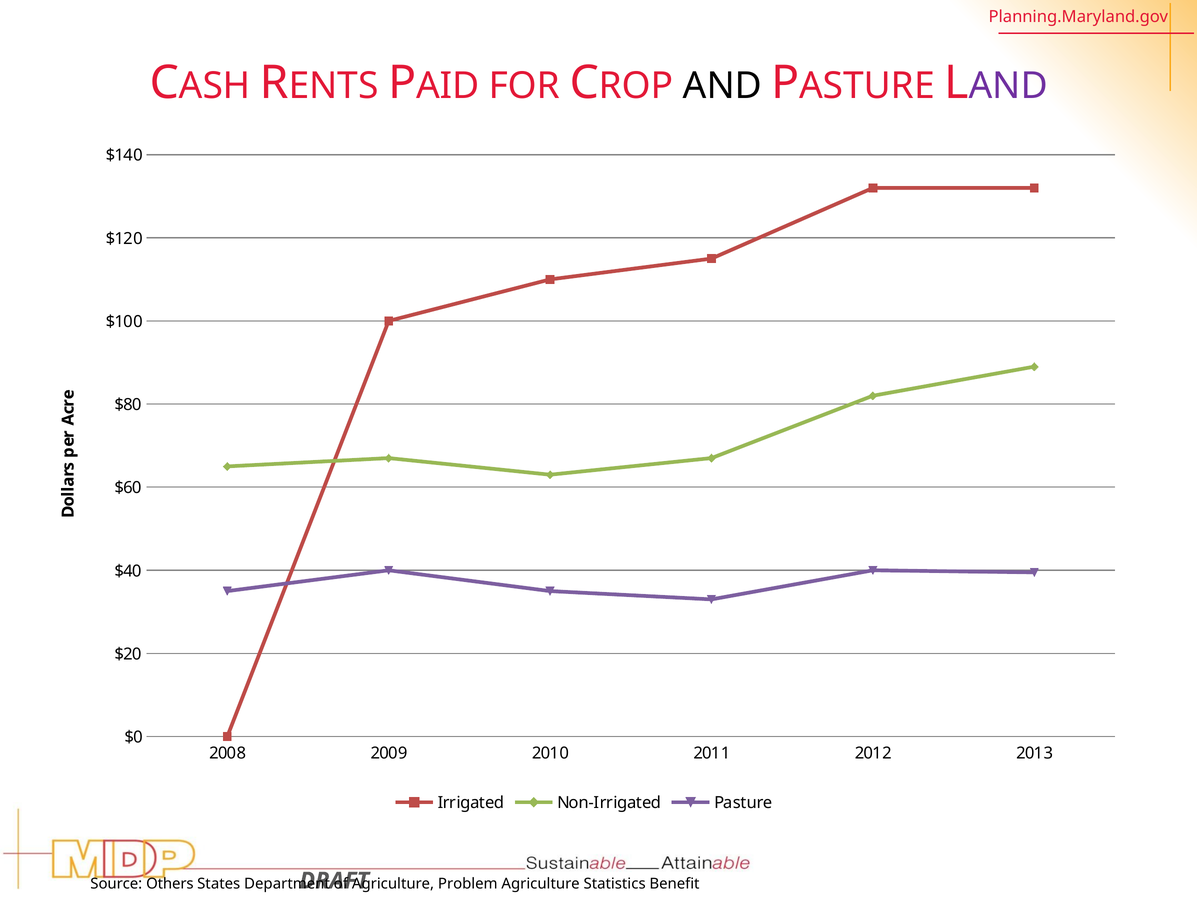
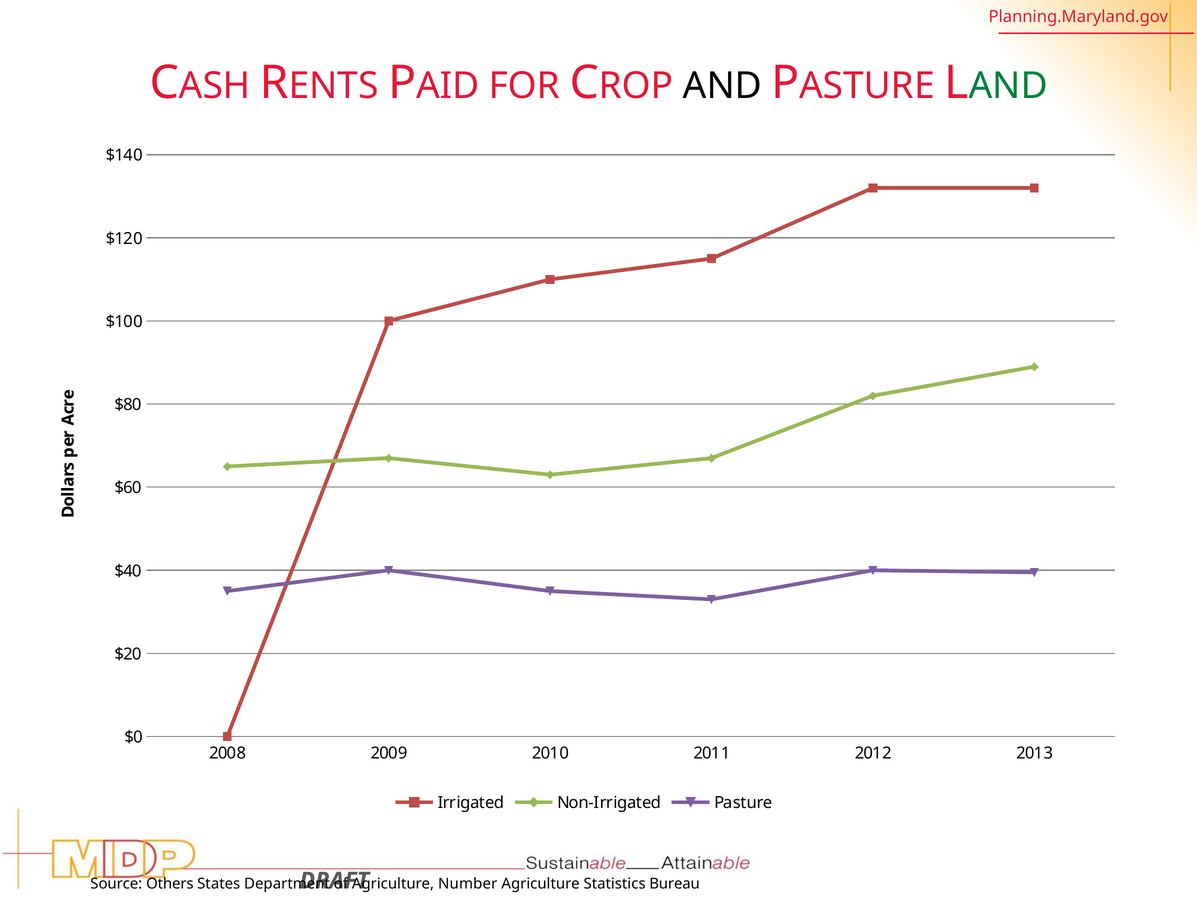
AND colour: purple -> green (1008, 86)
Problem: Problem -> Number (468, 883)
Benefit: Benefit -> Bureau (675, 883)
